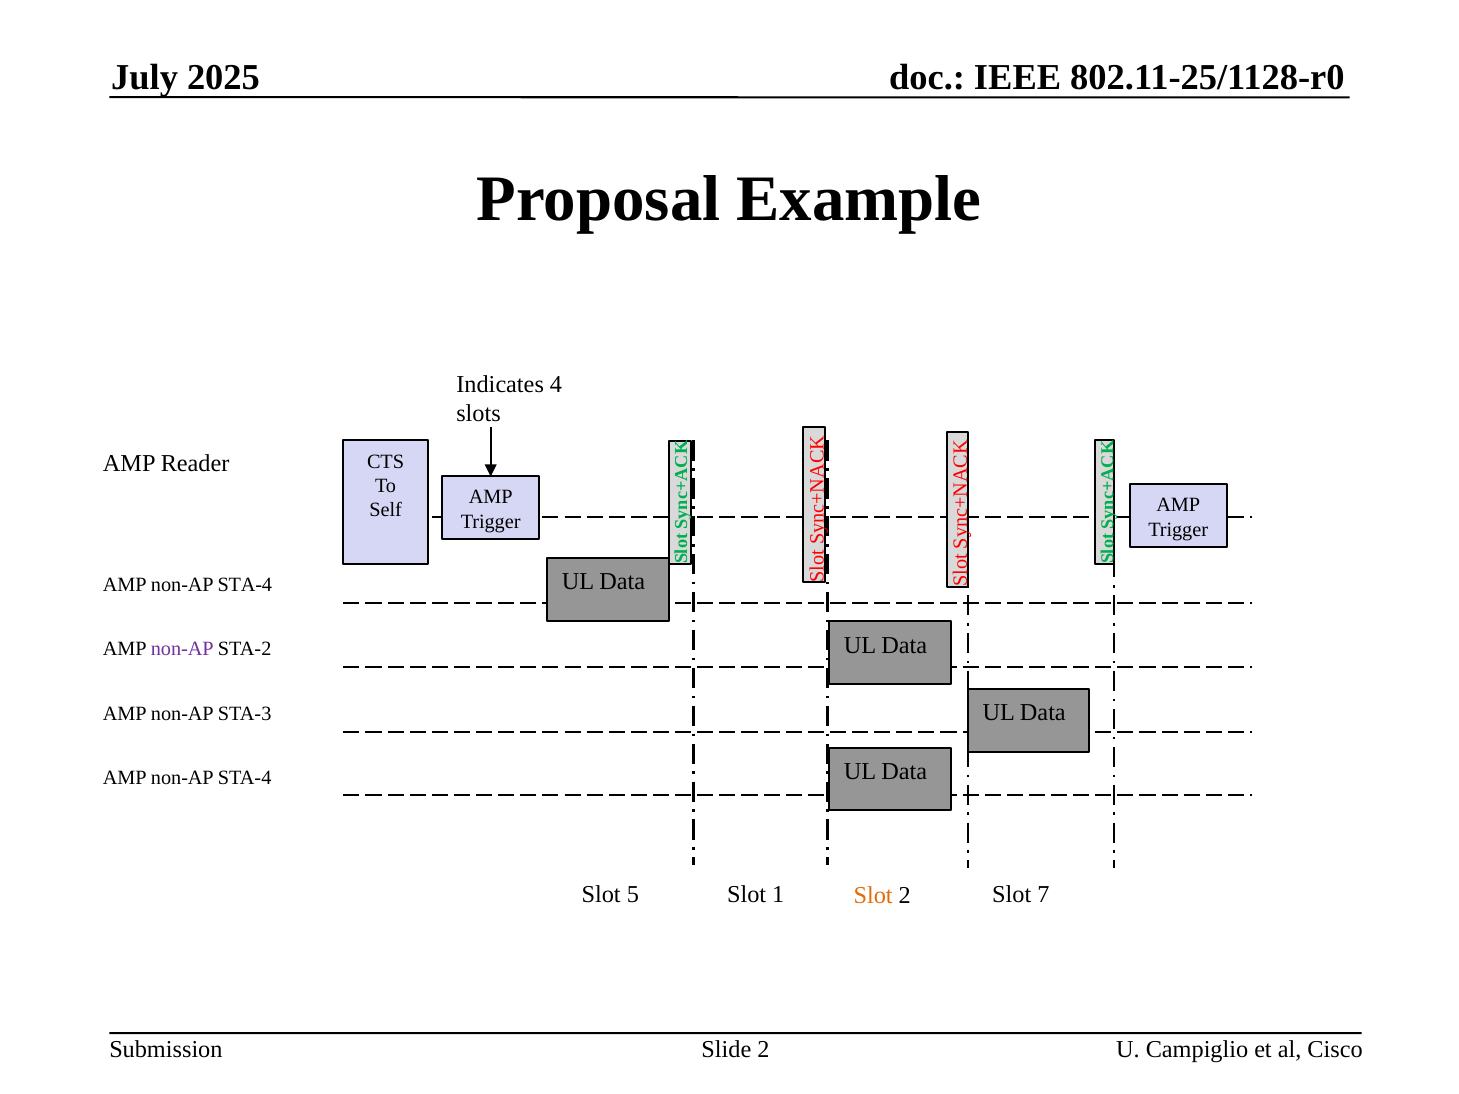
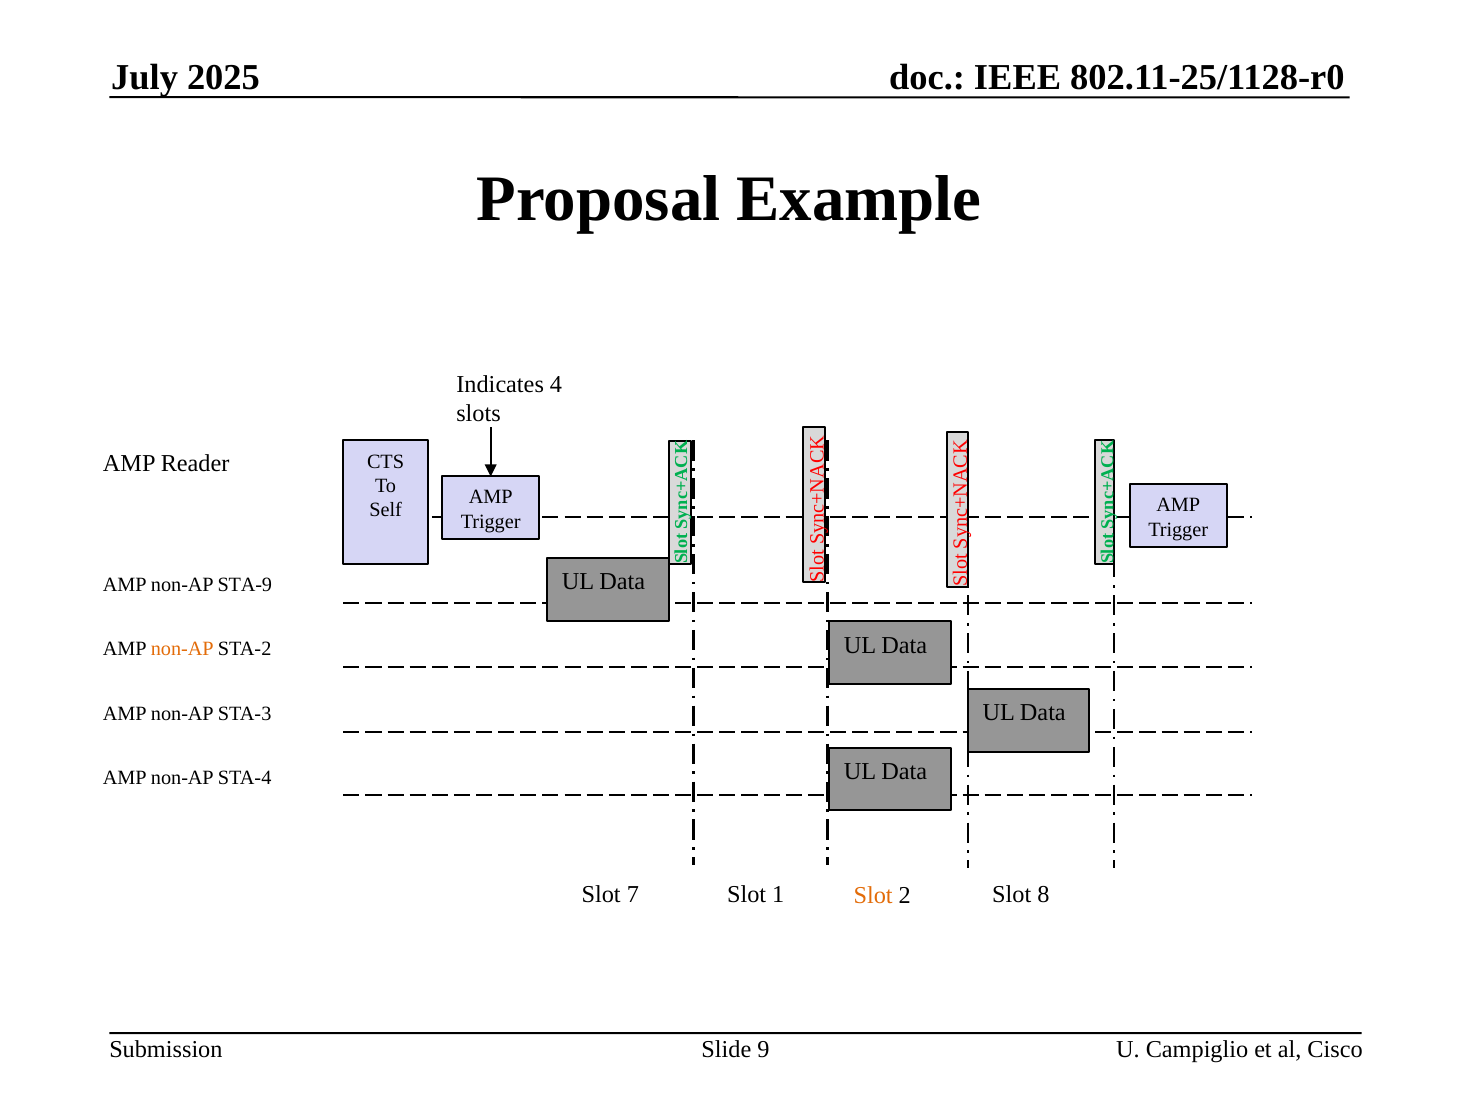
STA-4: STA-4 -> STA-9 (245, 585)
non-AP colour: purple -> orange (182, 649)
5: 5 -> 7 (633, 895)
7: 7 -> 8 (1043, 895)
Slide 2: 2 -> 9 (763, 1049)
